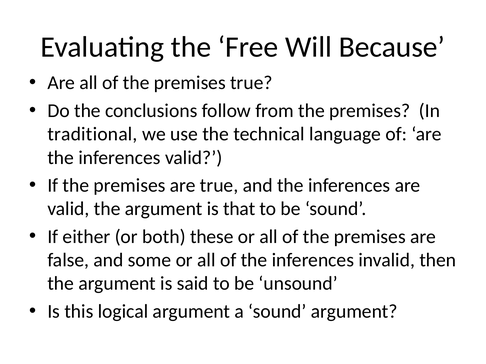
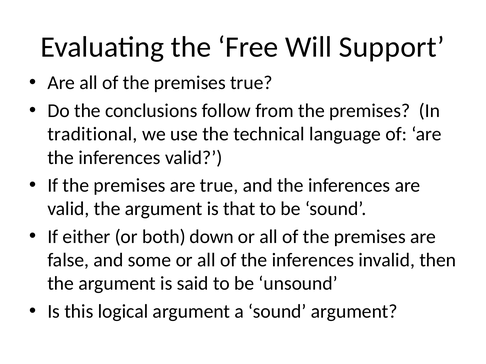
Because: Because -> Support (392, 47)
these: these -> down (212, 237)
